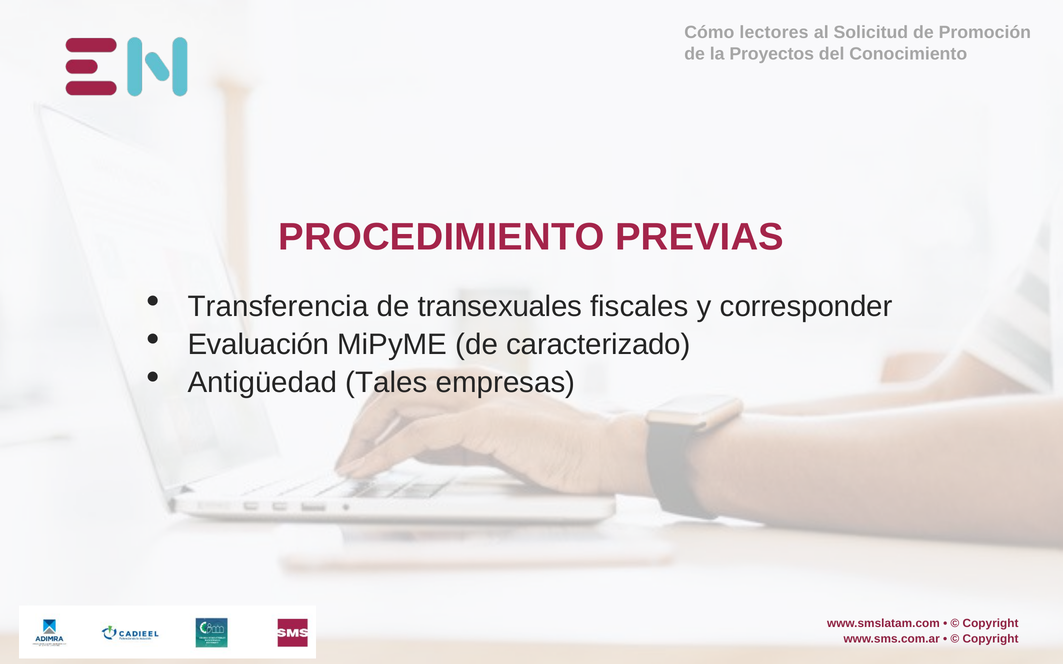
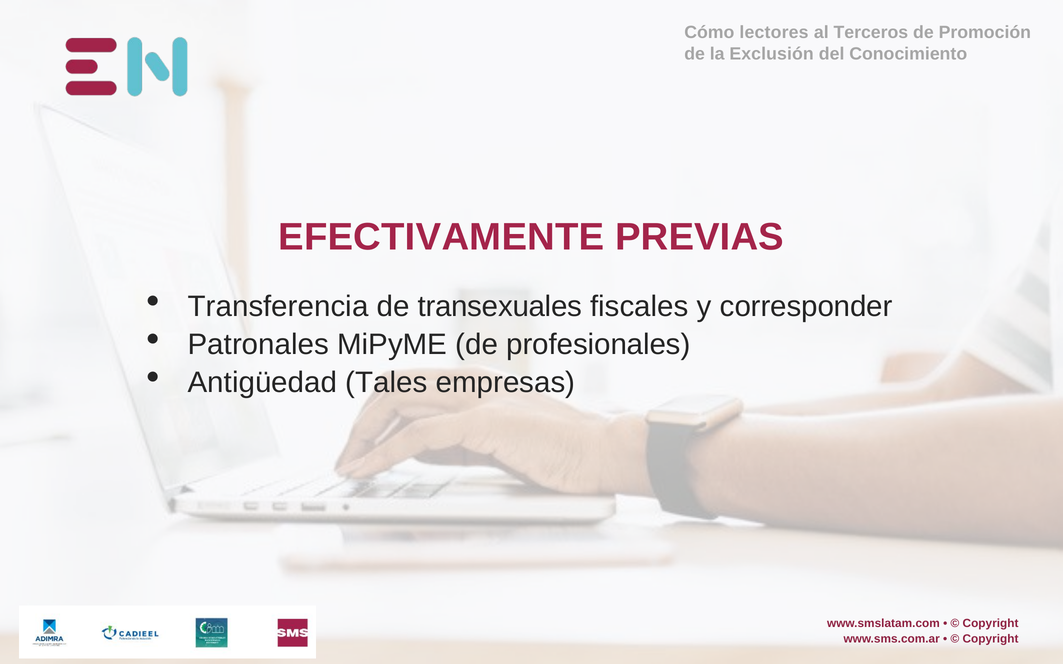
Solicitud: Solicitud -> Terceros (871, 33)
Proyectos: Proyectos -> Exclusión (772, 54)
PROCEDIMIENTO: PROCEDIMIENTO -> EFECTIVAMENTE (441, 237)
Evaluación: Evaluación -> Patronales (258, 345)
caracterizado: caracterizado -> profesionales (598, 345)
